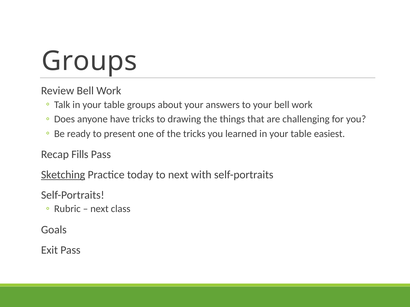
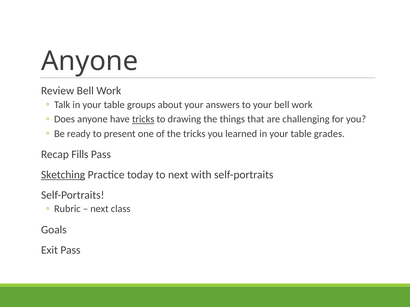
Groups: Groups -> Anyone (90, 61)
tricks underline: none -> present (143, 119)
easiest: easiest -> grades (329, 134)
